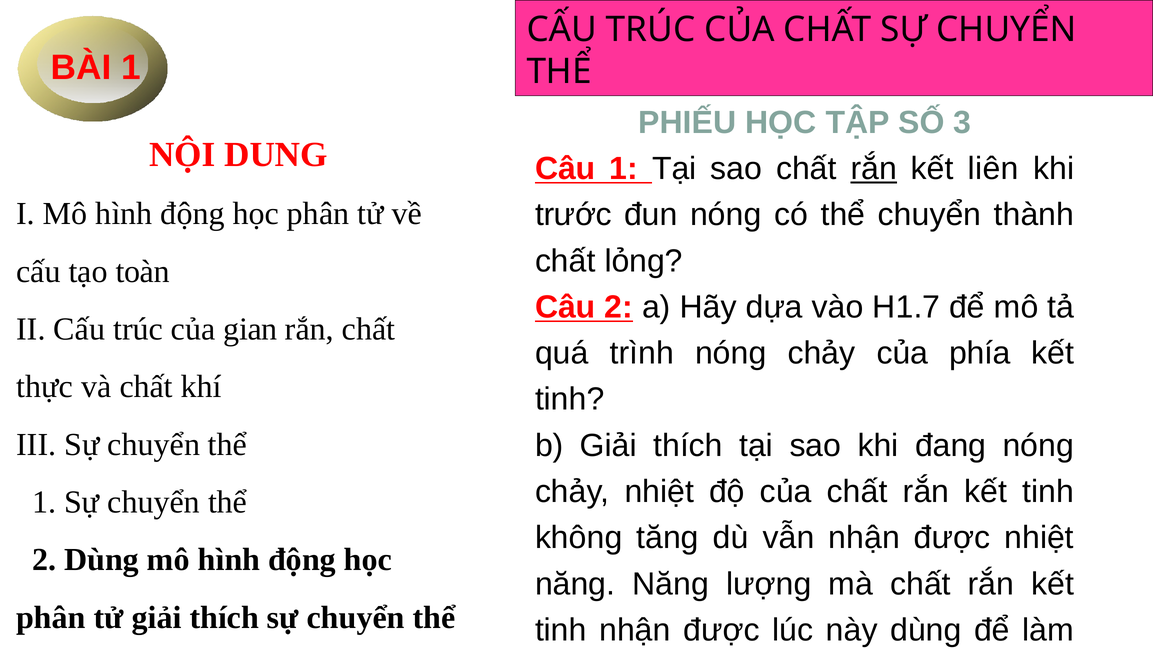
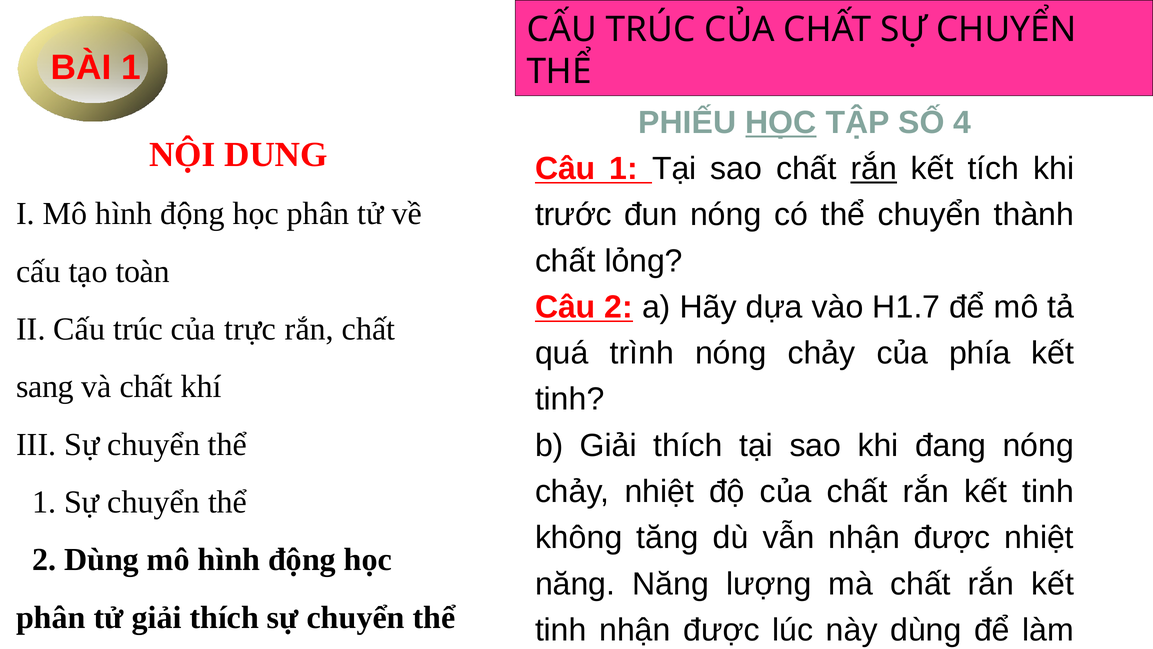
HỌC underline: none -> present (781, 122)
3: 3 -> 4 (962, 122)
liên: liên -> tích (993, 169)
gian: gian -> trực (250, 329)
thực: thực -> sang (45, 387)
